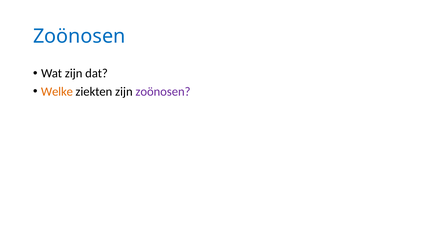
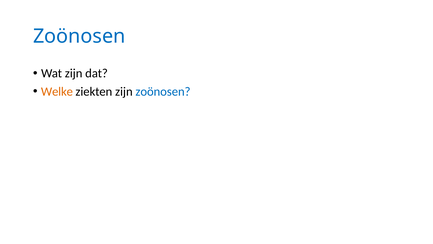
zoönosen colour: purple -> blue (163, 91)
